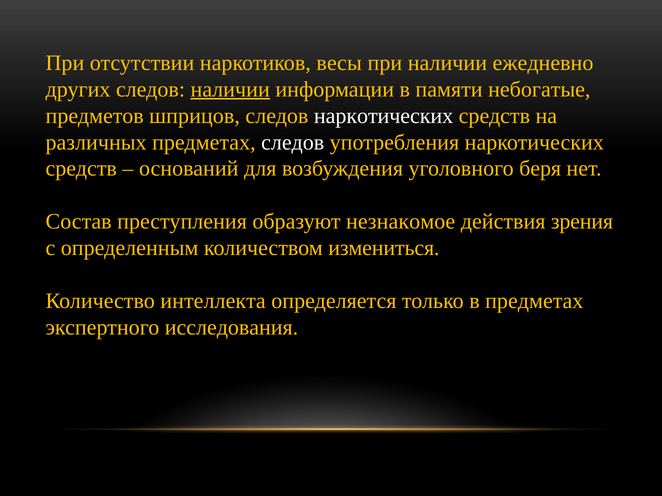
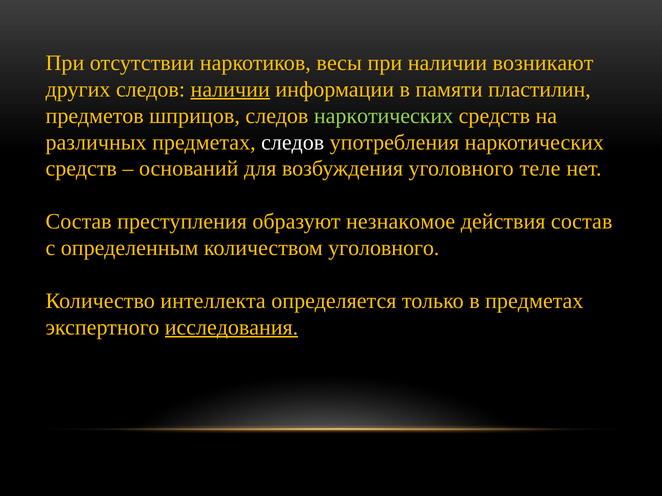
ежедневно: ежедневно -> возникают (543, 63)
небогатые: небогатые -> пластилин (539, 89)
наркотических colour: white -> light green (384, 116)
беря: беря -> теле (540, 169)
действия зрения: зрения -> состав (582, 222)
количеством измениться: измениться -> уголовного (384, 248)
исследования underline: none -> present (232, 328)
